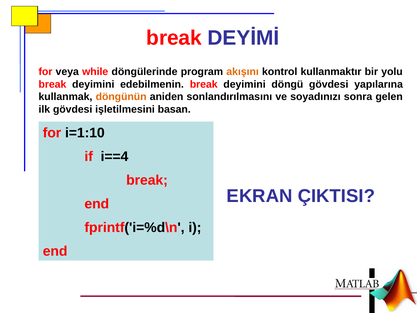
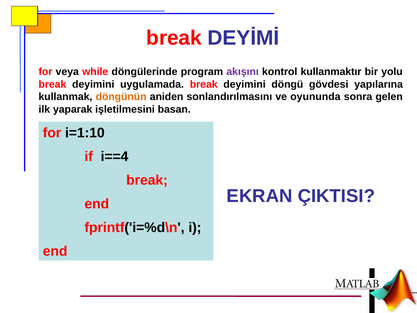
akışını colour: orange -> purple (243, 72)
edebilmenin: edebilmenin -> uygulamada (152, 84)
soyadınızı: soyadınızı -> oyununda (315, 97)
ilk gövdesi: gövdesi -> yaparak (73, 109)
